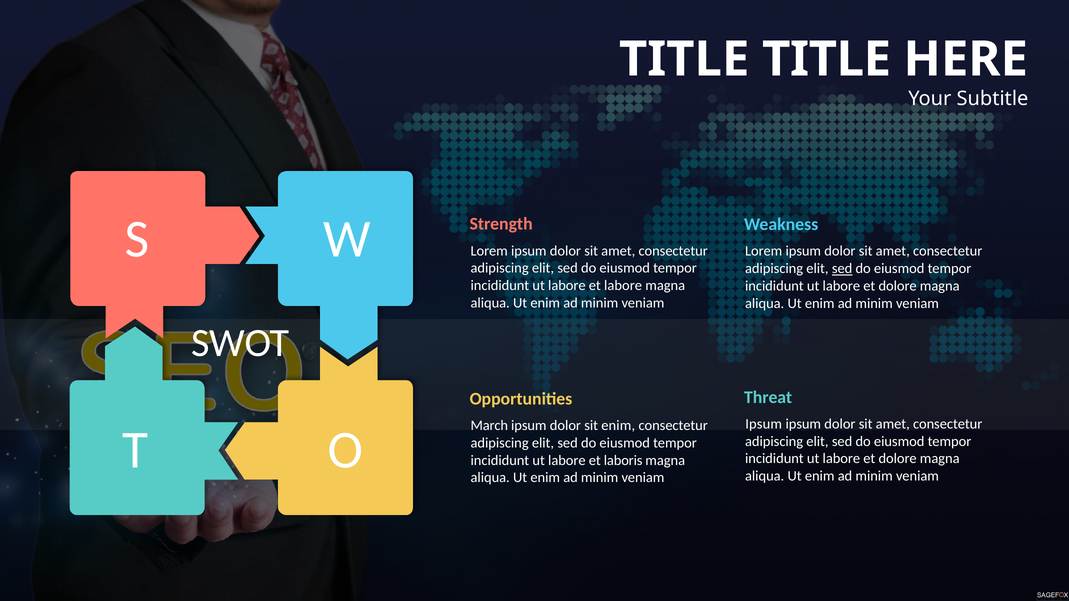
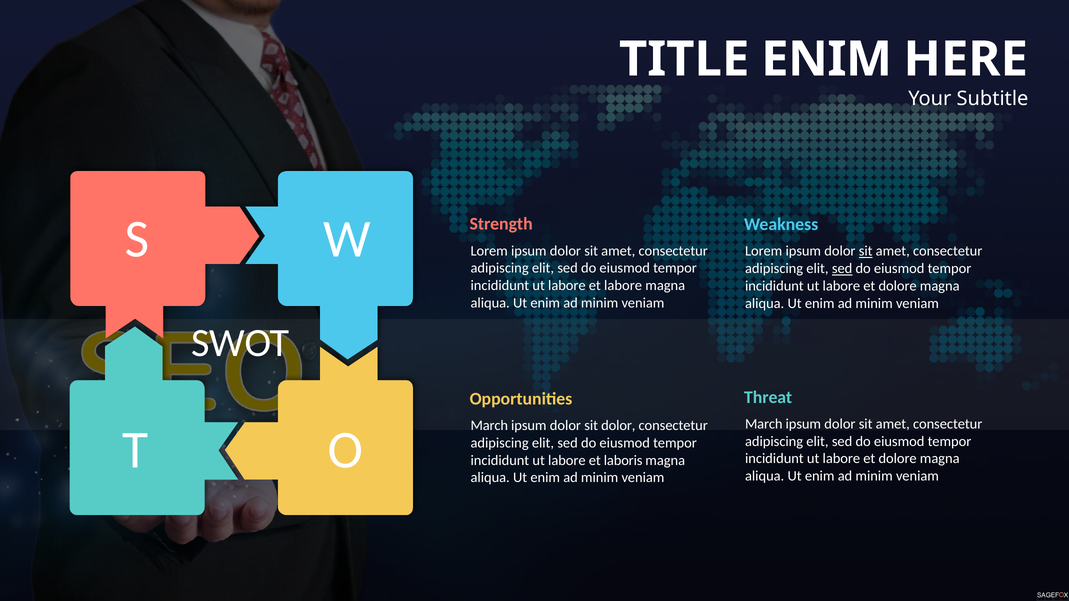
TITLE TITLE: TITLE -> ENIM (827, 59)
sit underline: none -> present (866, 251)
Ipsum: Ipsum -> March (764, 424)
sit enim: enim -> dolor (618, 426)
